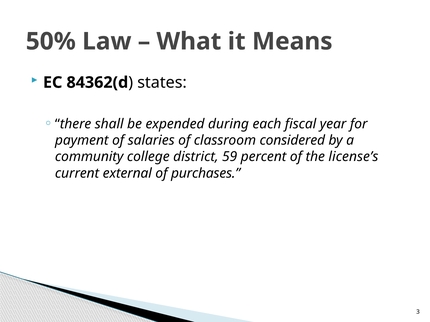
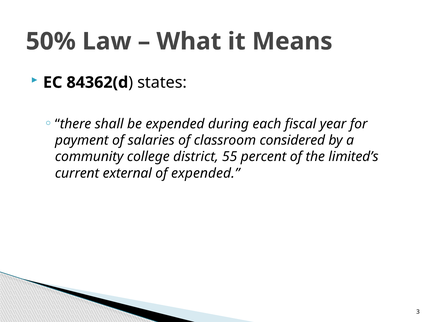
59: 59 -> 55 (230, 157)
license’s: license’s -> limited’s (354, 157)
of purchases: purchases -> expended (205, 173)
